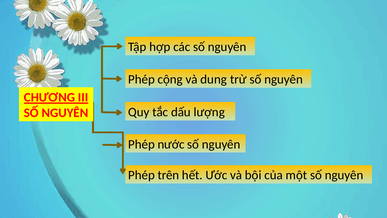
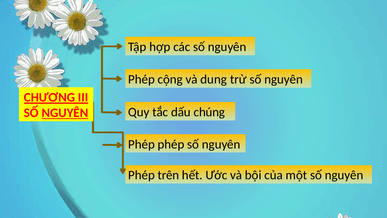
lượng: lượng -> chúng (209, 112)
NGUYÊN underline: none -> present (65, 113)
Phép nước: nước -> phép (171, 144)
